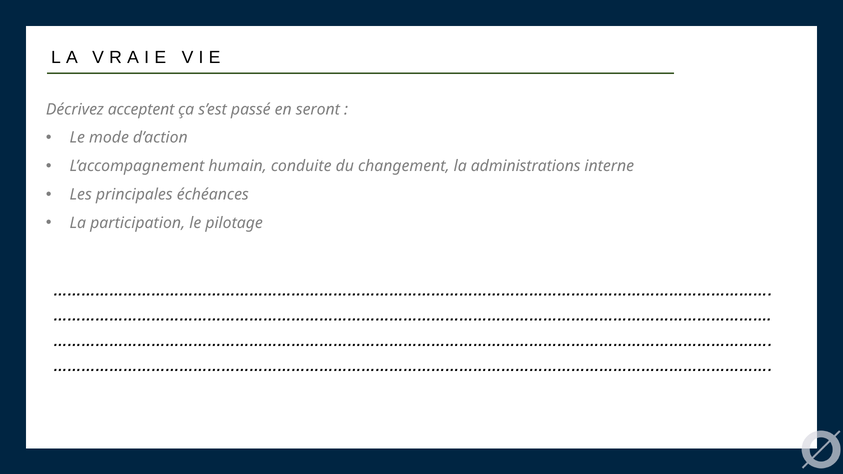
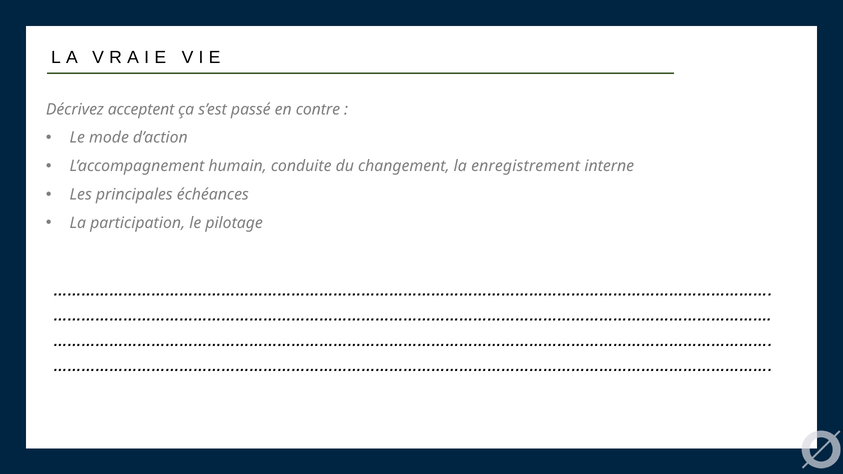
seront: seront -> contre (318, 109)
administrations: administrations -> enregistrement (526, 166)
